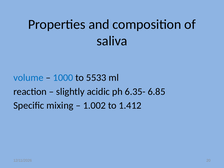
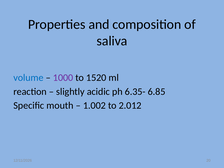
1000 colour: blue -> purple (63, 78)
5533: 5533 -> 1520 (96, 78)
mixing: mixing -> mouth (60, 106)
1.412: 1.412 -> 2.012 (130, 106)
